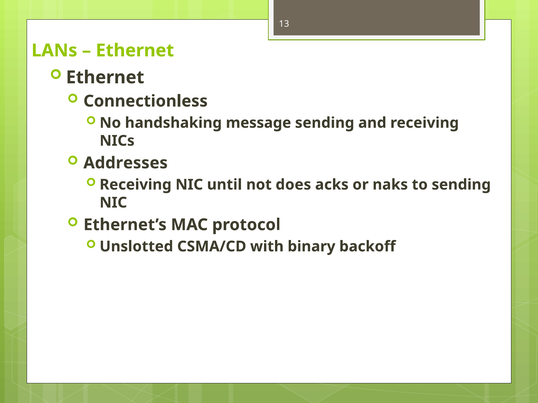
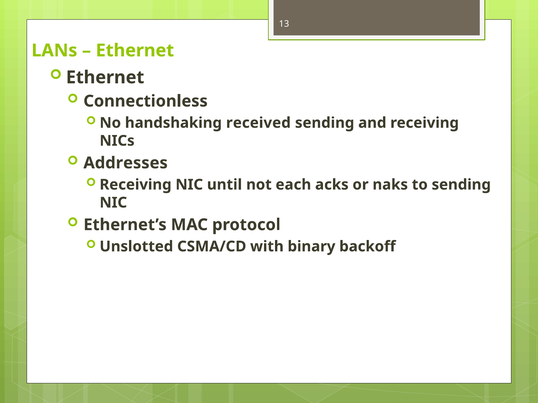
message: message -> received (258, 123)
does: does -> each (293, 185)
